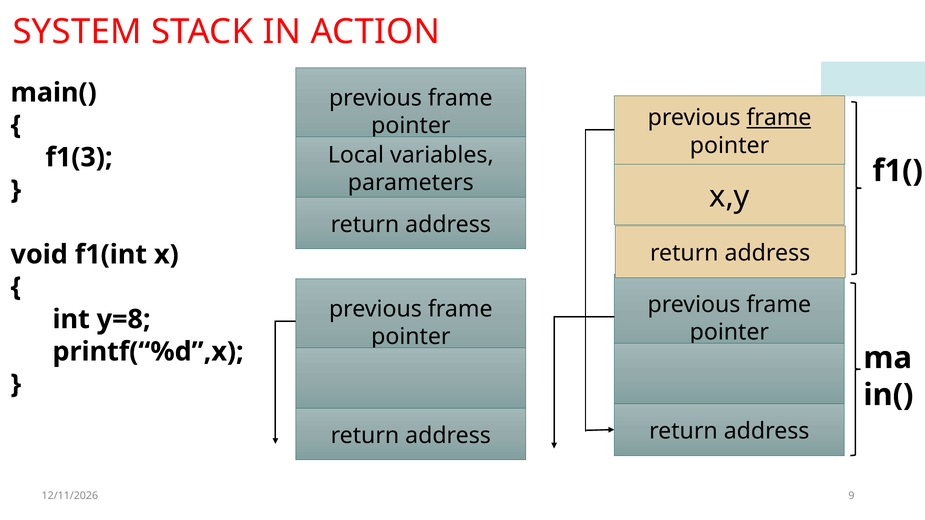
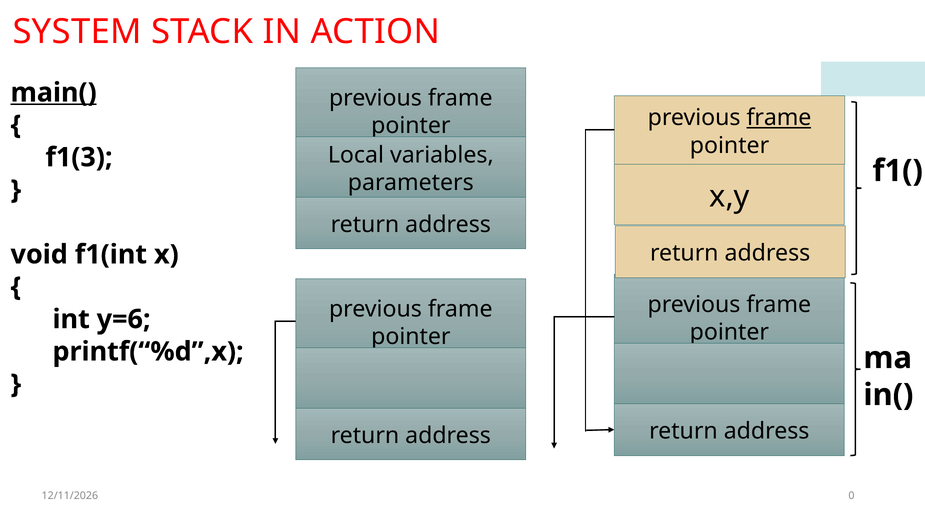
main( underline: none -> present (54, 93)
y=8: y=8 -> y=6 (124, 319)
9: 9 -> 0 (851, 496)
